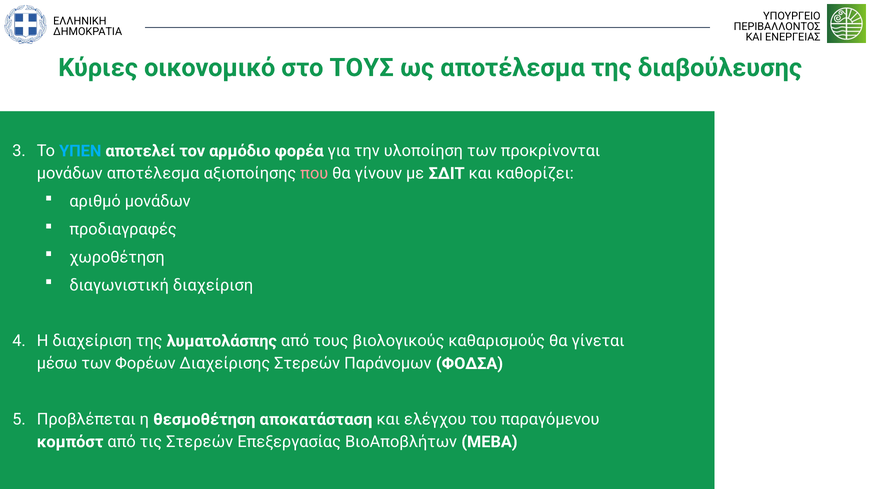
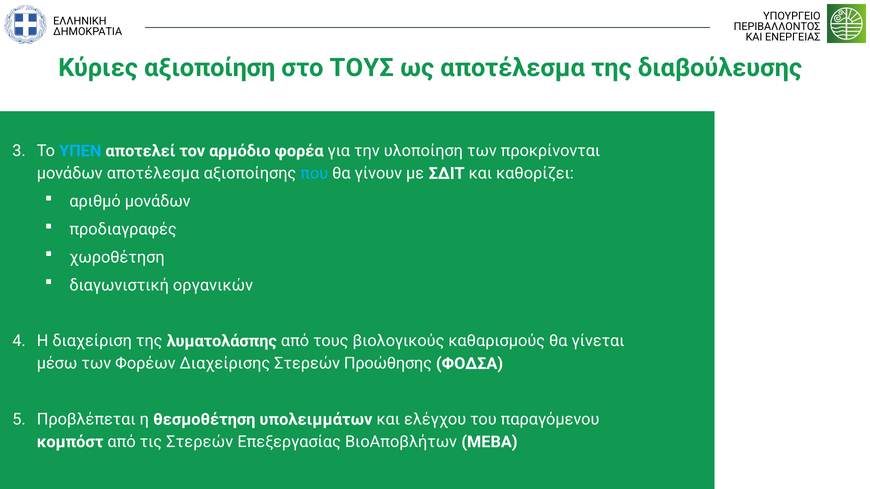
οικονομικό: οικονομικό -> αξιοποίηση (210, 68)
που colour: pink -> light blue (314, 174)
διαγωνιστική διαχείριση: διαχείριση -> οργανικών (213, 285)
Παράνομων: Παράνομων -> Προώθησης (388, 364)
αποκατάσταση: αποκατάσταση -> υπολειμμάτων (316, 420)
